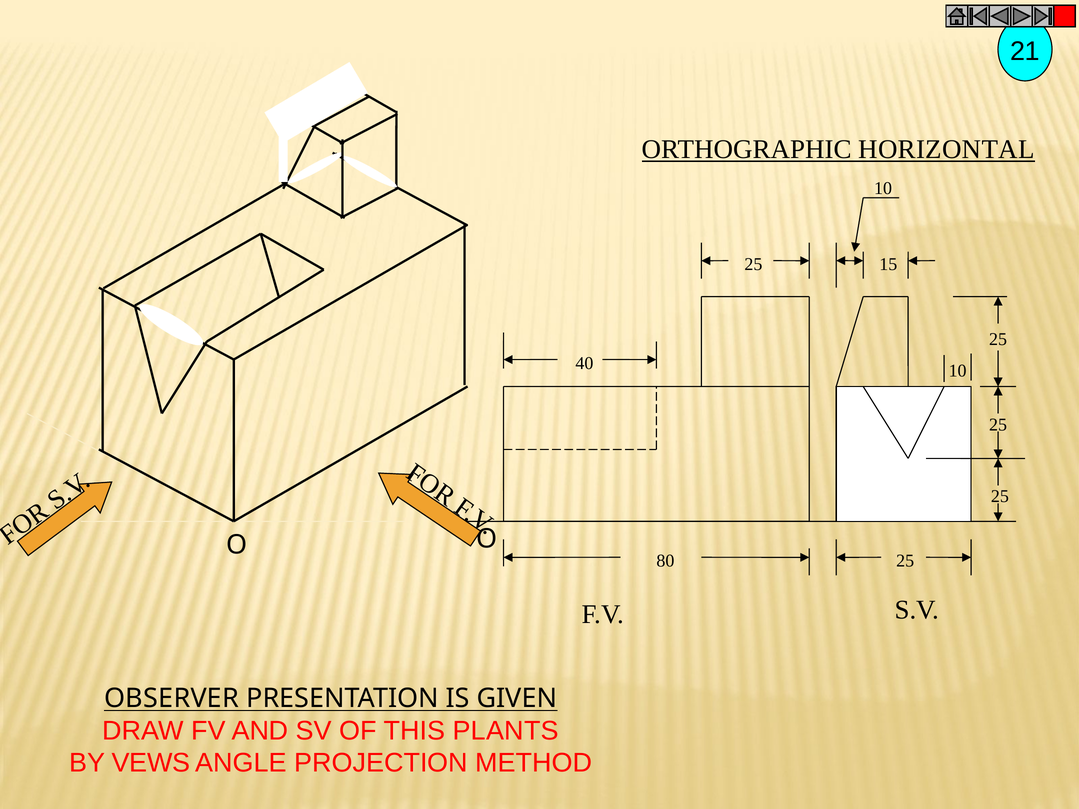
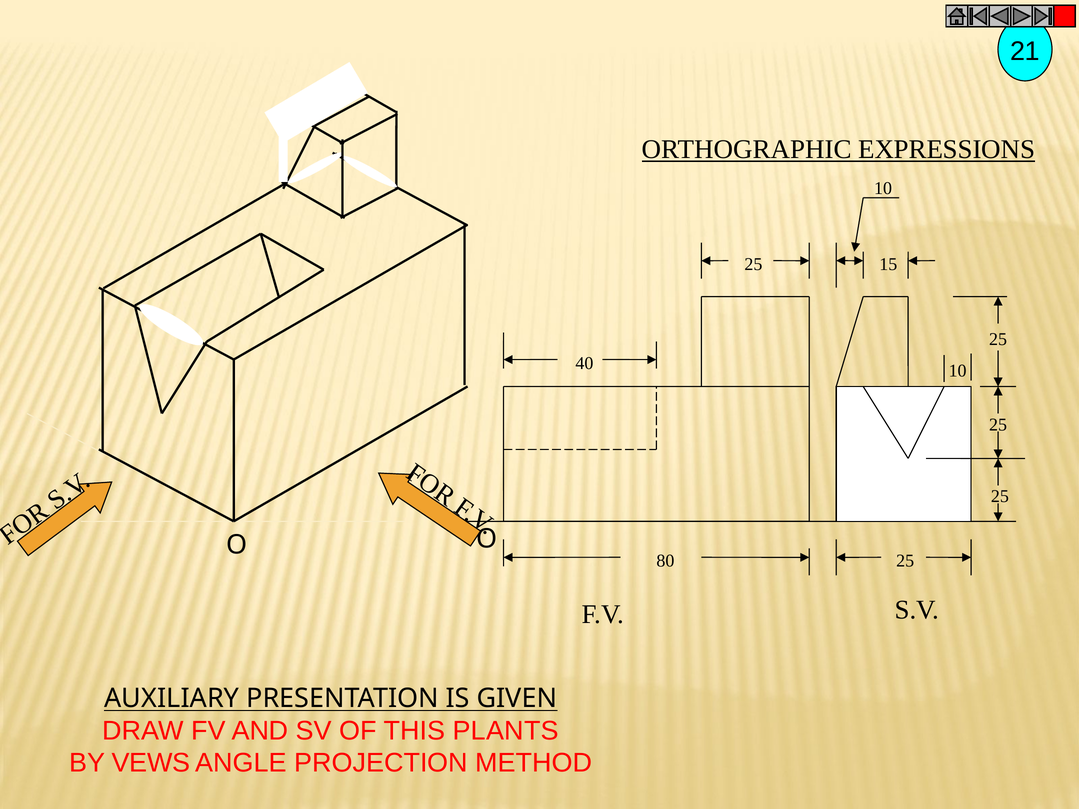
HORIZONTAL: HORIZONTAL -> EXPRESSIONS (947, 149)
OBSERVER: OBSERVER -> AUXILIARY (172, 698)
